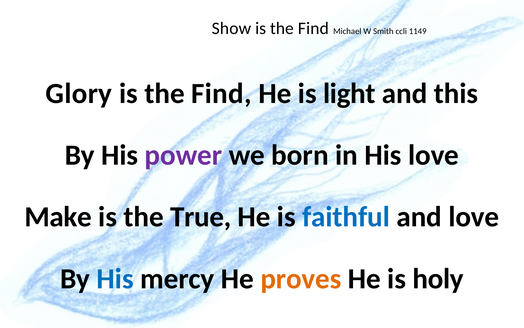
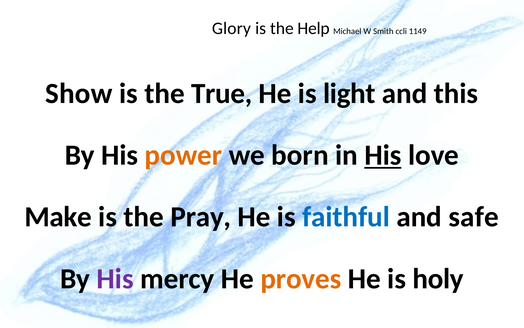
Show: Show -> Glory (231, 28)
Find: Find -> Help (314, 28)
Glory: Glory -> Show (79, 93)
Find: Find -> True (222, 93)
power colour: purple -> orange (183, 155)
His underline: none -> present (383, 155)
True: True -> Pray (201, 217)
and love: love -> safe (474, 217)
His colour: blue -> purple (115, 278)
